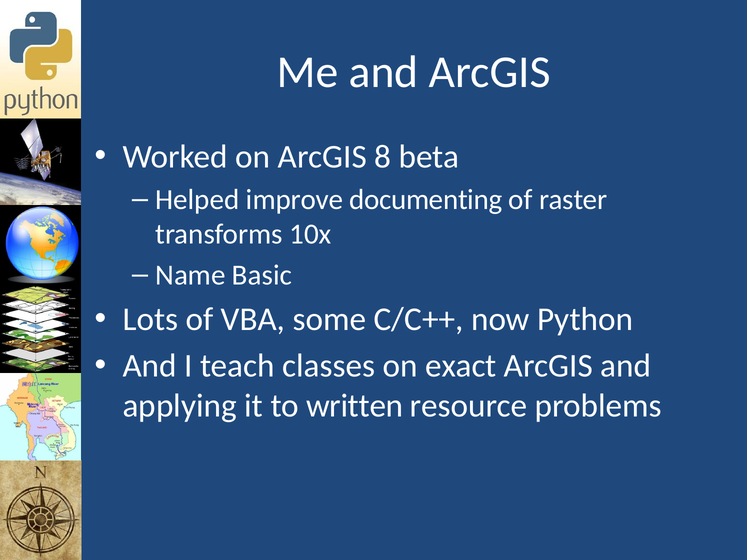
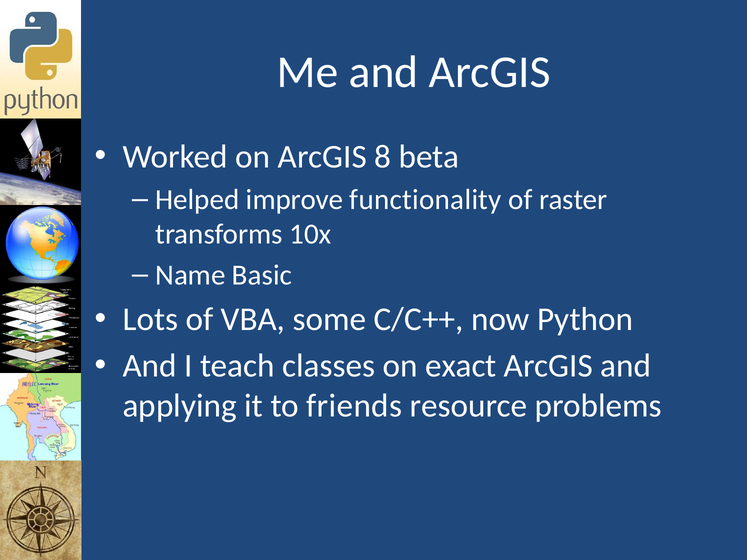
documenting: documenting -> functionality (426, 200)
written: written -> friends (354, 406)
